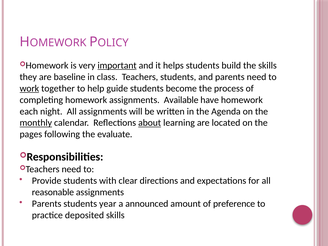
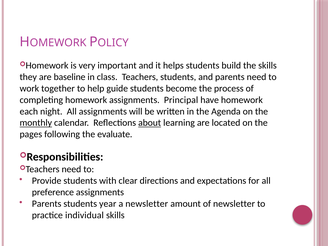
important underline: present -> none (117, 65)
work underline: present -> none (29, 88)
Available: Available -> Principal (181, 100)
reasonable: reasonable -> preference (53, 192)
a announced: announced -> newsletter (147, 204)
of preference: preference -> newsletter (234, 204)
deposited: deposited -> individual (84, 215)
